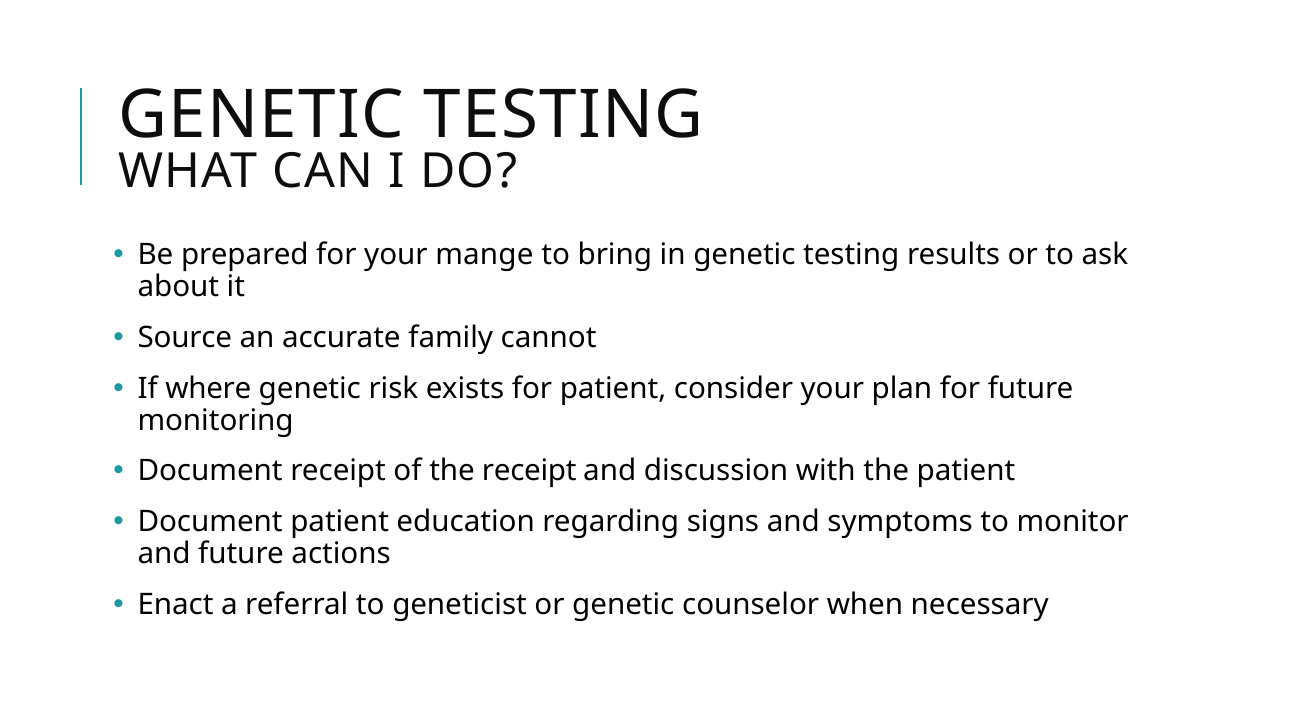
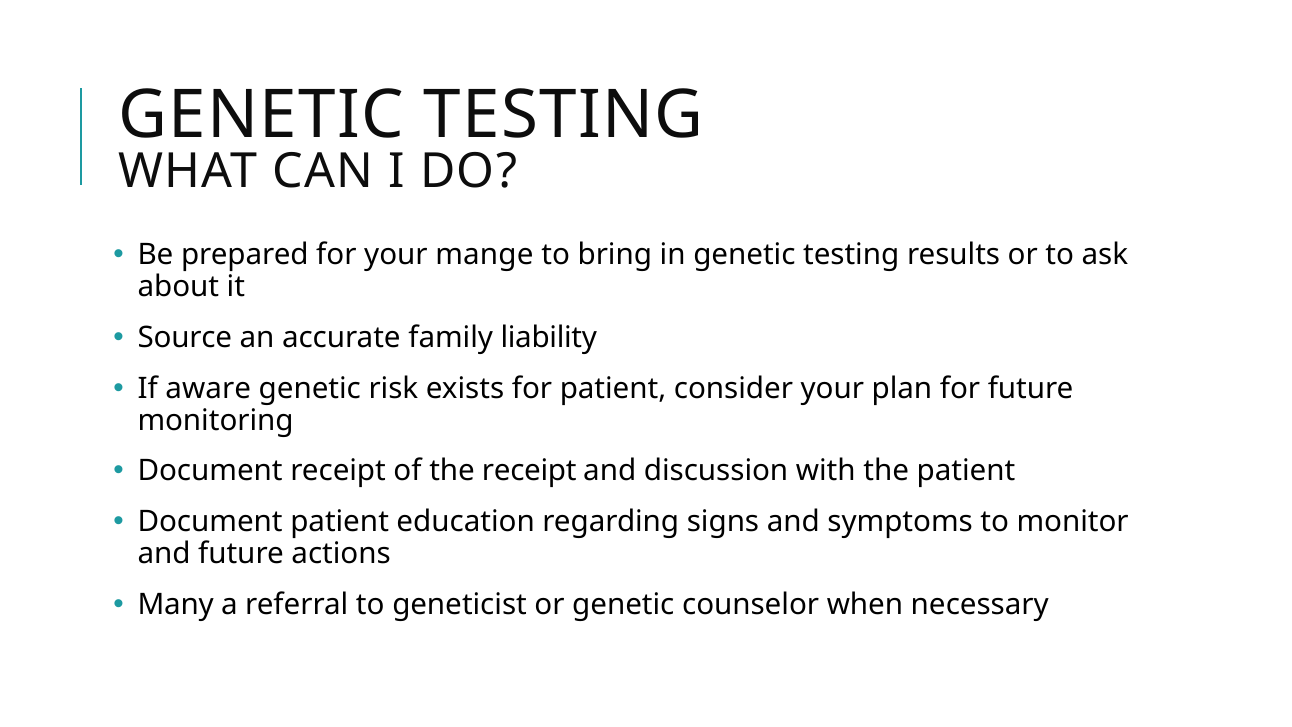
cannot: cannot -> liability (549, 338)
where: where -> aware (208, 388)
Enact: Enact -> Many (176, 604)
